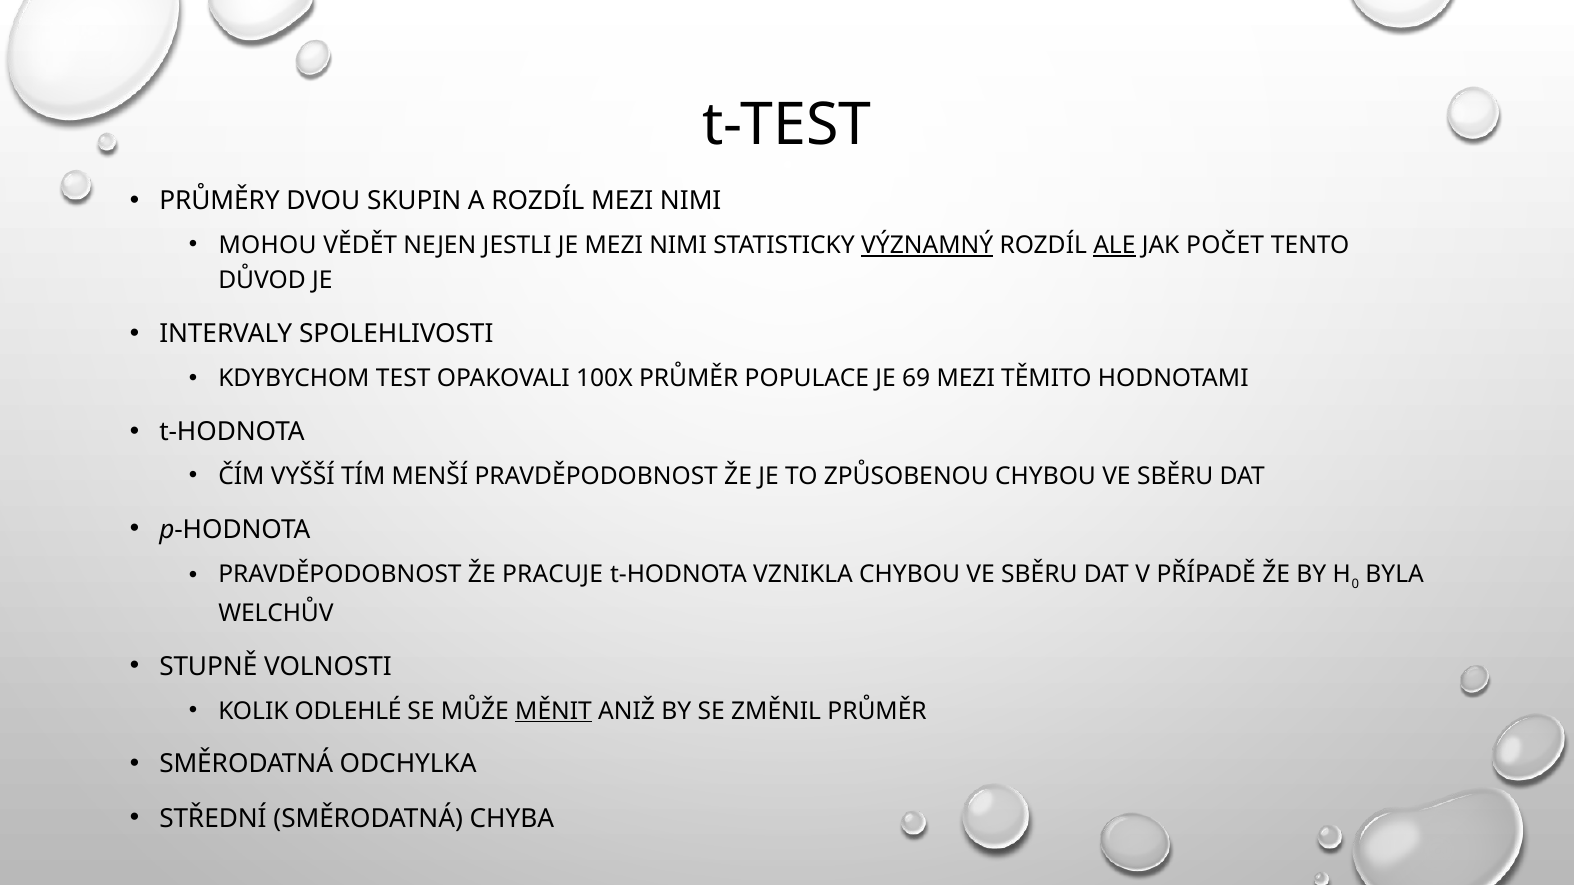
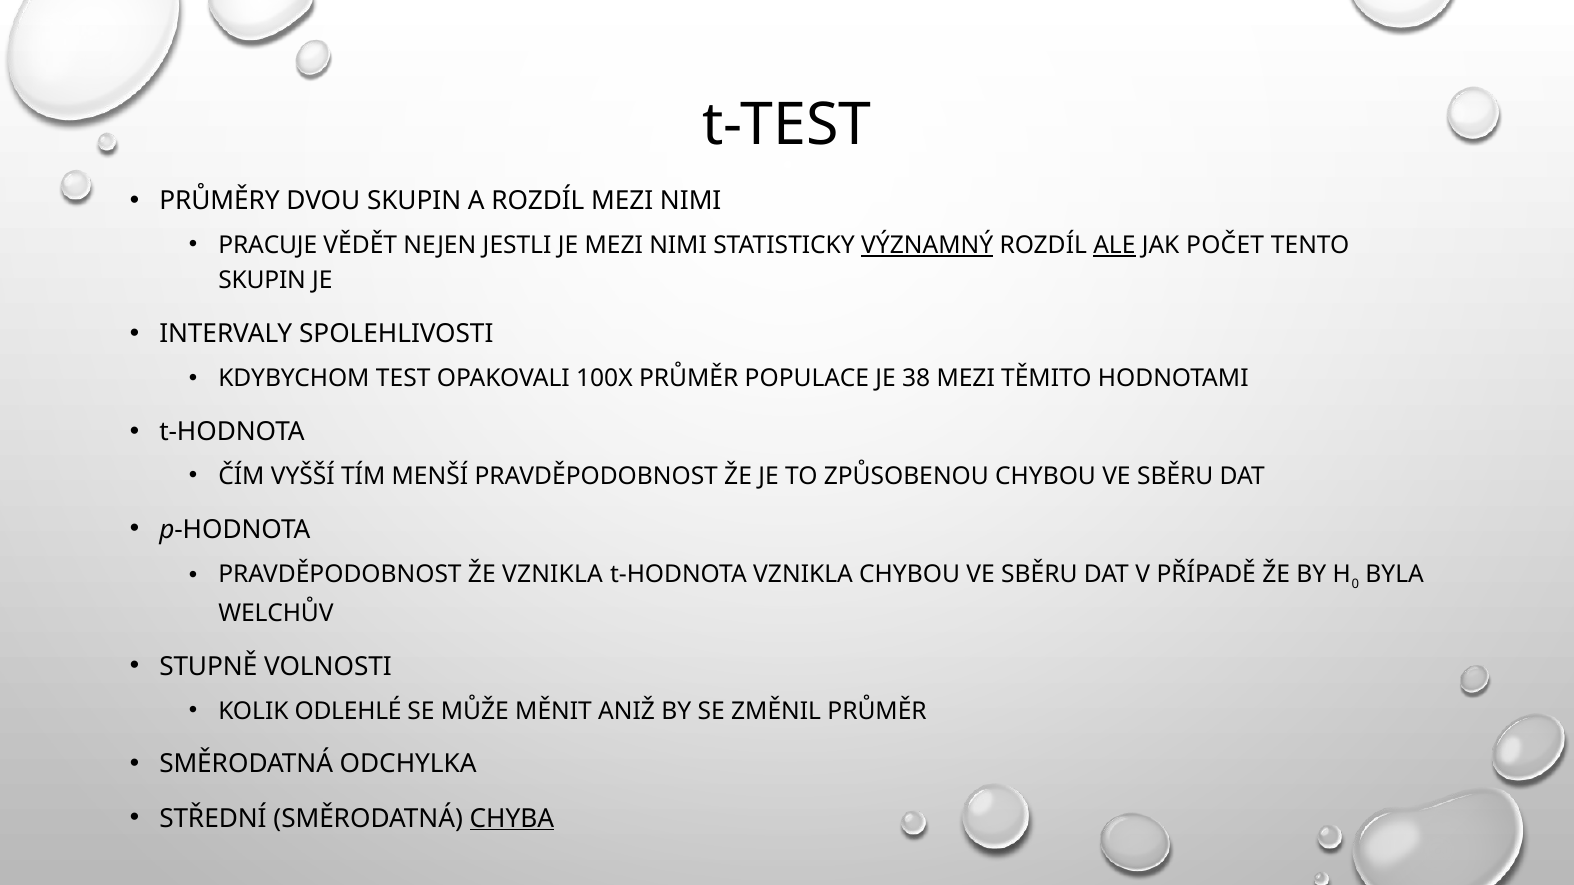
MOHOU: MOHOU -> PRACUJE (268, 246)
DŮVOD: DŮVOD -> SKUPIN (262, 281)
69: 69 -> 38 (916, 379)
ŽE PRACUJE: PRACUJE -> VZNIKLA (552, 575)
MĚNIT underline: present -> none (554, 711)
CHYBA underline: none -> present (512, 819)
